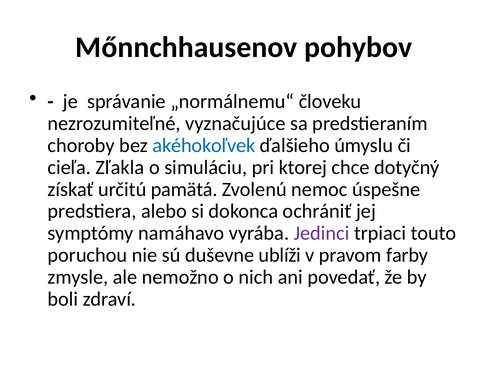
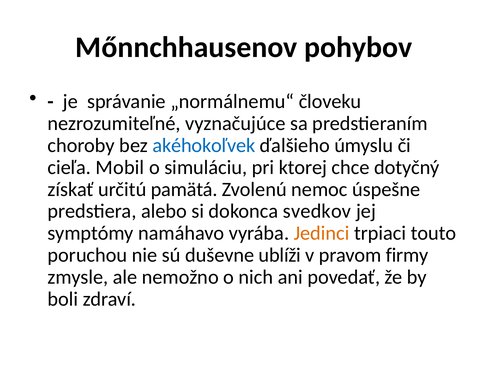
Zľakla: Zľakla -> Mobil (120, 167)
ochrániť: ochrániť -> svedkov (317, 211)
Jedinci colour: purple -> orange (322, 233)
farby: farby -> firmy (407, 255)
